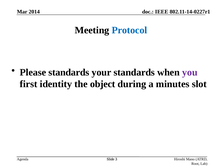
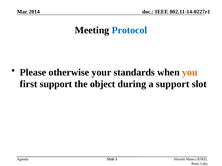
Please standards: standards -> otherwise (69, 72)
you colour: purple -> orange (190, 72)
first identity: identity -> support (56, 84)
a minutes: minutes -> support (173, 84)
